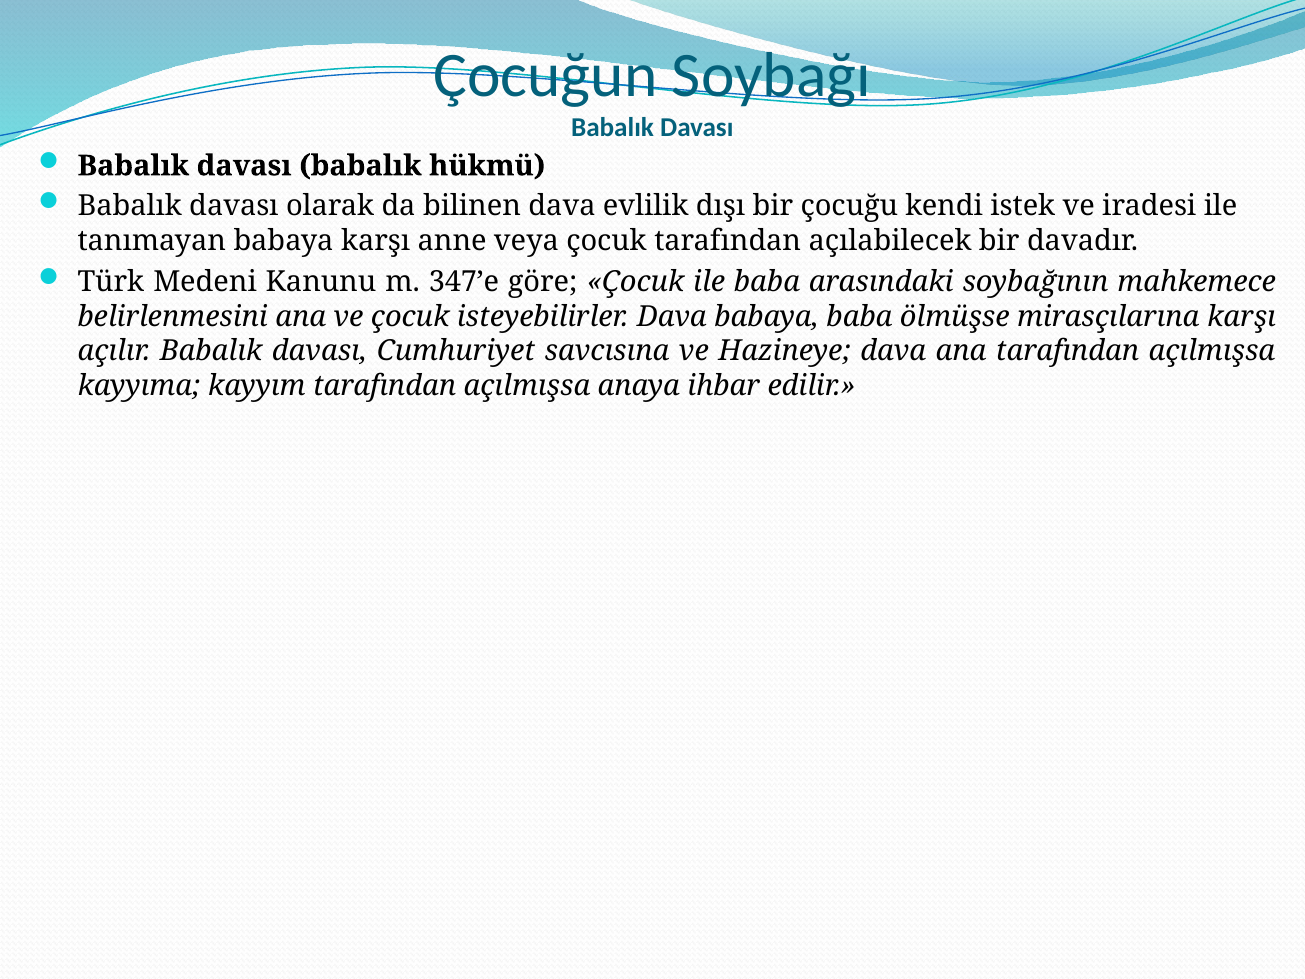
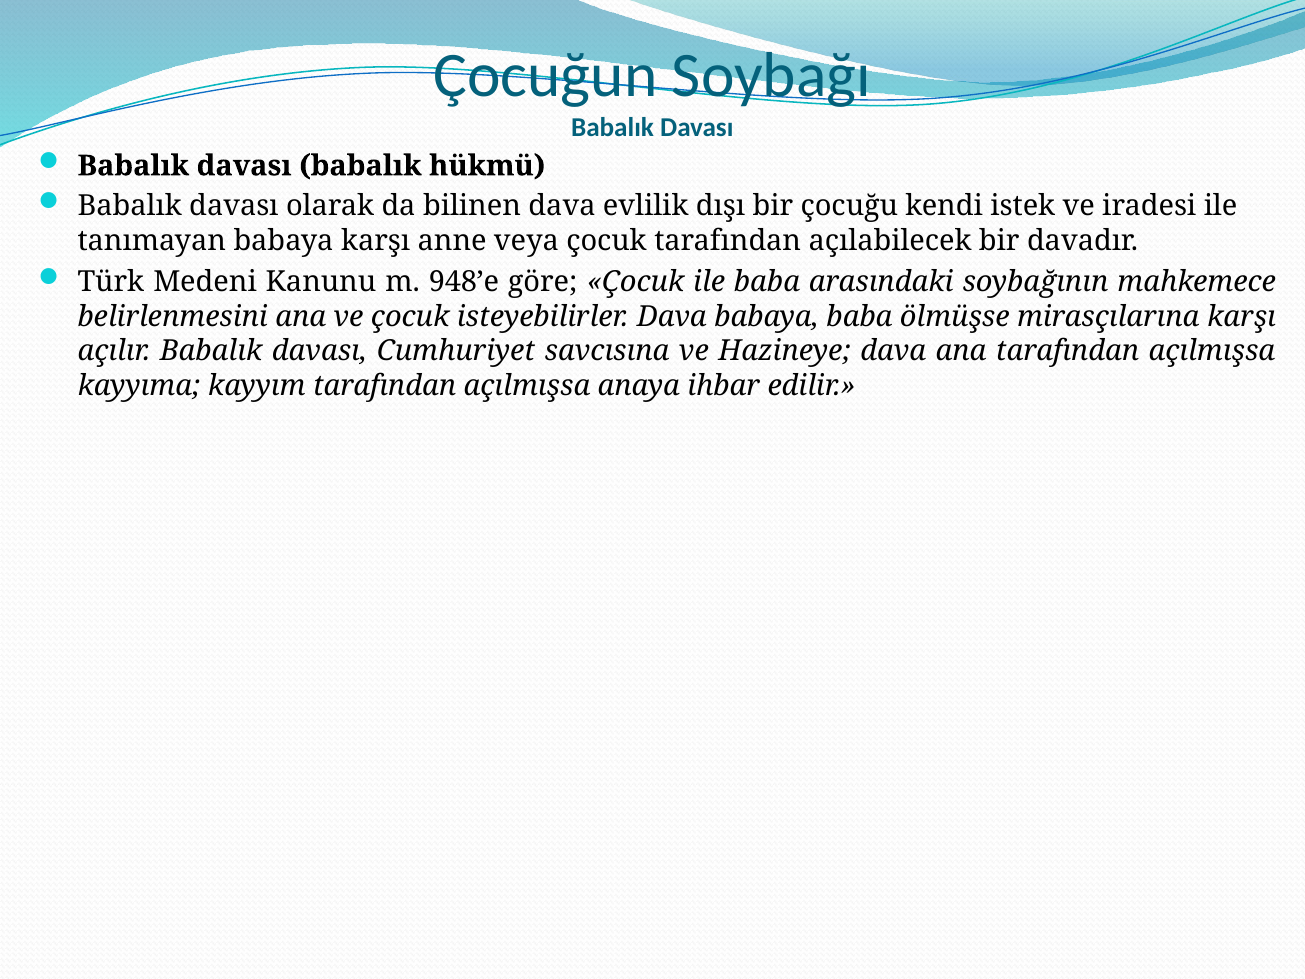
347’e: 347’e -> 948’e (464, 282)
